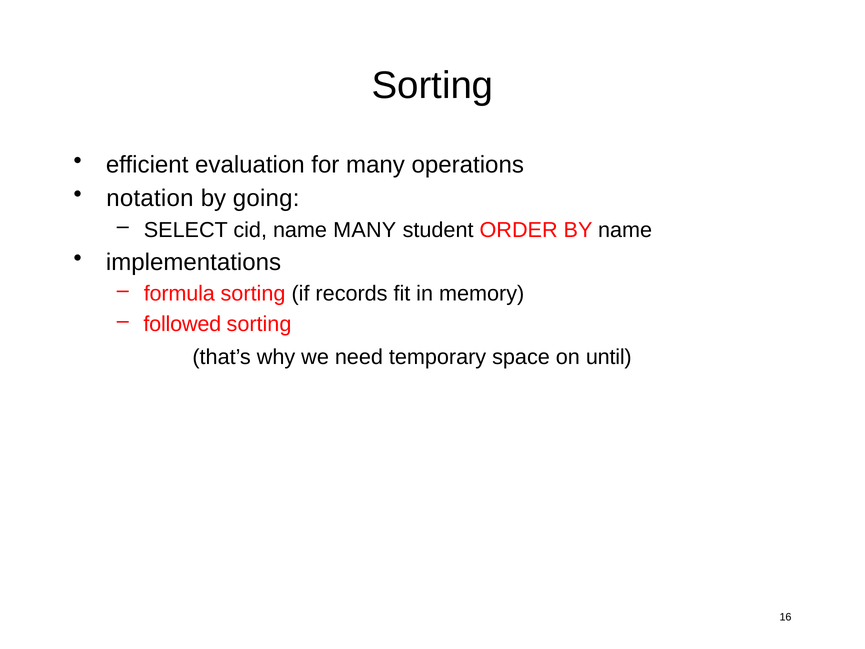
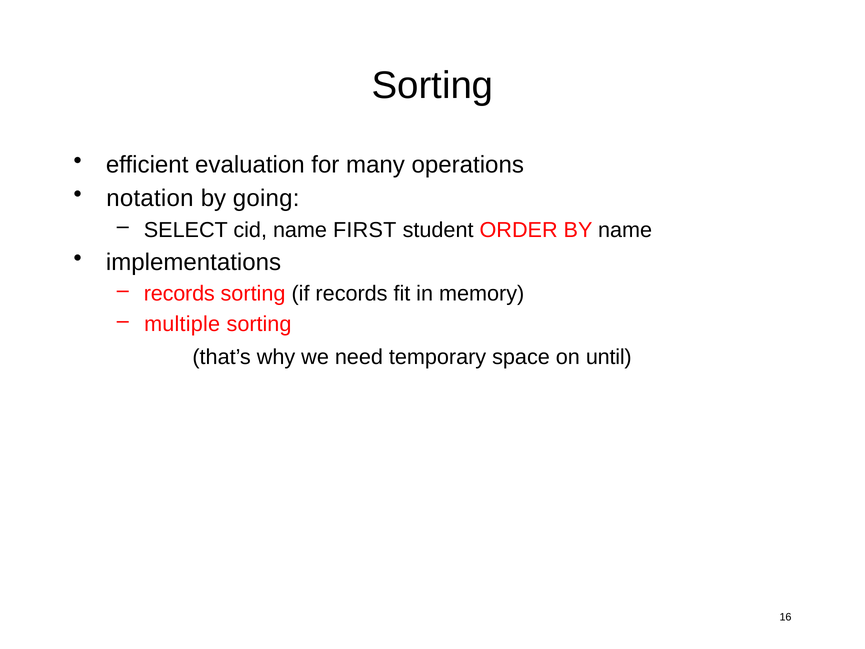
name MANY: MANY -> FIRST (365, 230)
formula: formula -> records (179, 294)
followed: followed -> multiple (182, 324)
